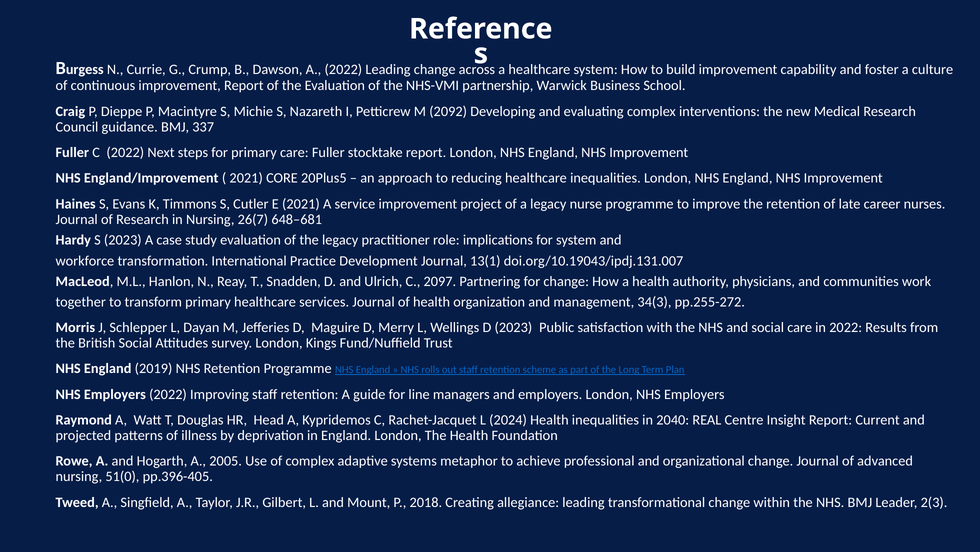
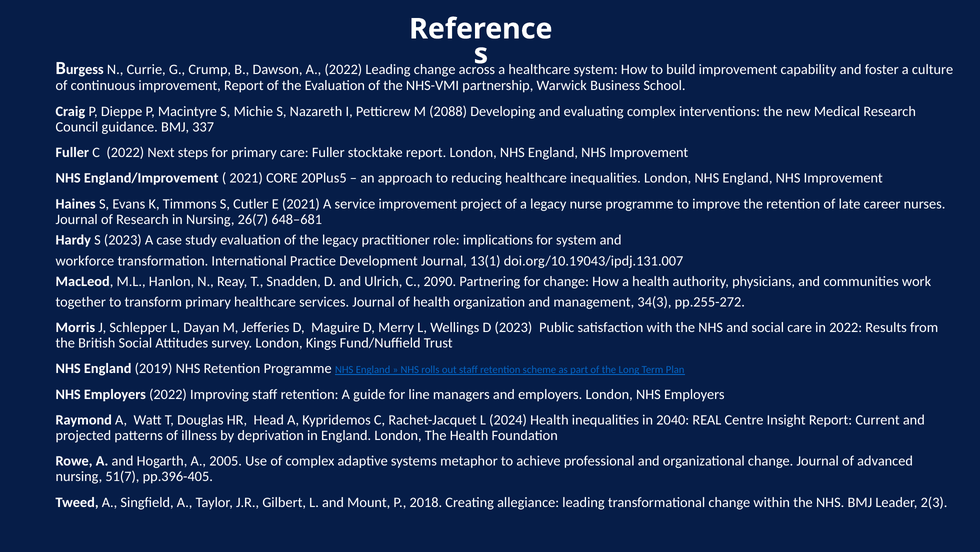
2092: 2092 -> 2088 (448, 111)
2097: 2097 -> 2090 (440, 281)
51(0: 51(0 -> 51(7 (122, 476)
